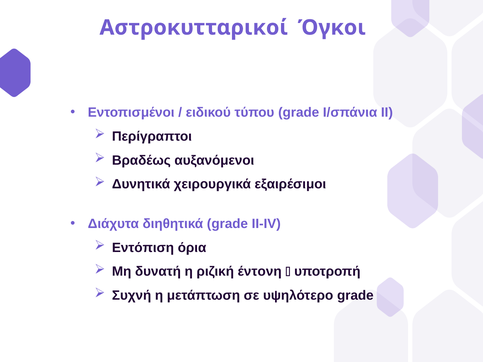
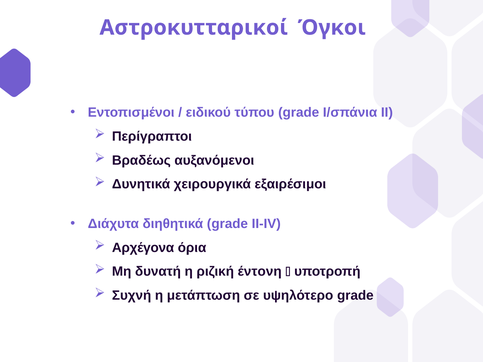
Εντόπιση: Εντόπιση -> Αρχέγονα (143, 248)
